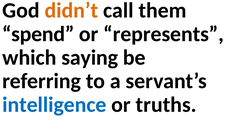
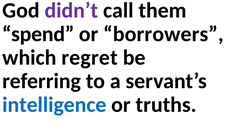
didn’t colour: orange -> purple (71, 10)
represents: represents -> borrowers (163, 34)
saying: saying -> regret (90, 58)
